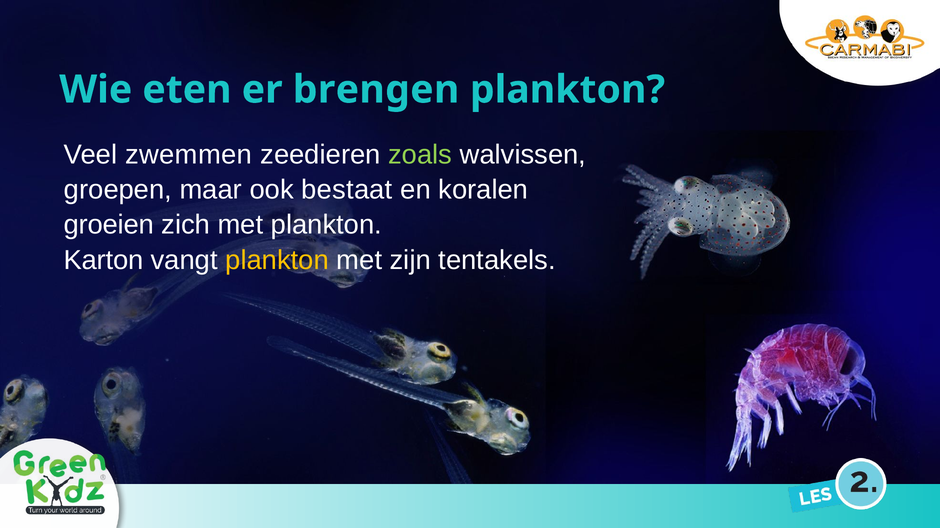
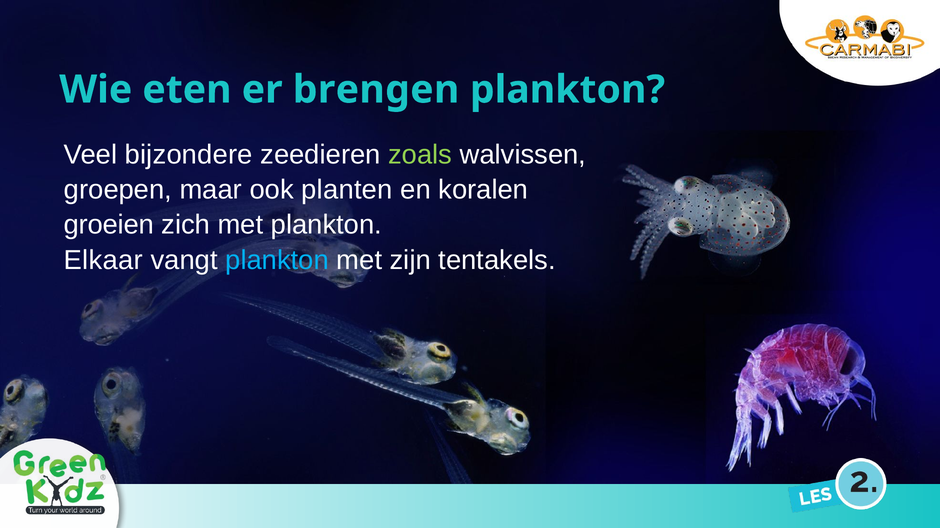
zwemmen: zwemmen -> bijzondere (189, 155)
bestaat: bestaat -> planten (347, 190)
Karton: Karton -> Elkaar (103, 260)
plankton colour: yellow -> light blue (277, 260)
